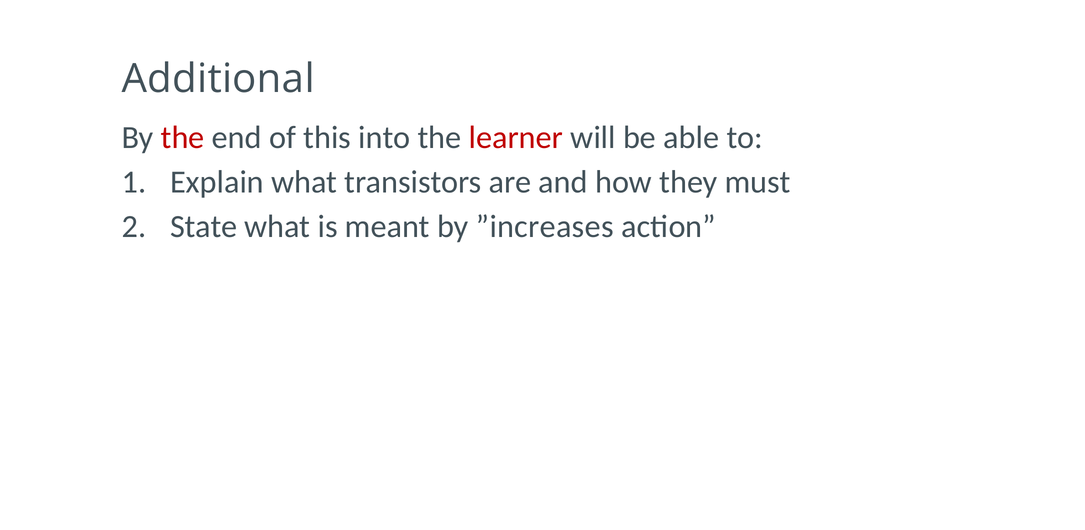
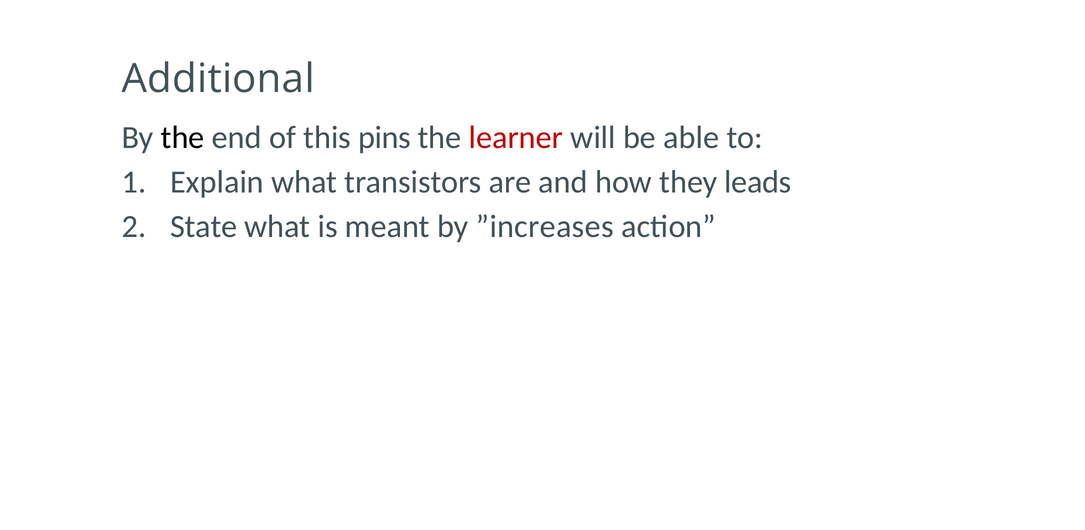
the colour: red -> black (183, 137)
into: into -> pins (385, 137)
must: must -> leads (758, 182)
